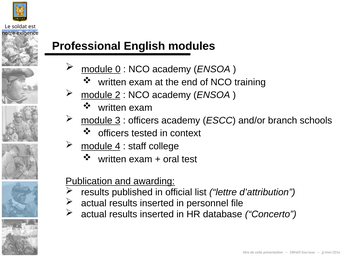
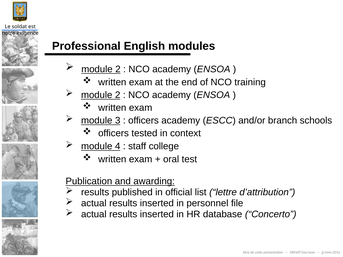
0: 0 -> 2 (118, 69)
